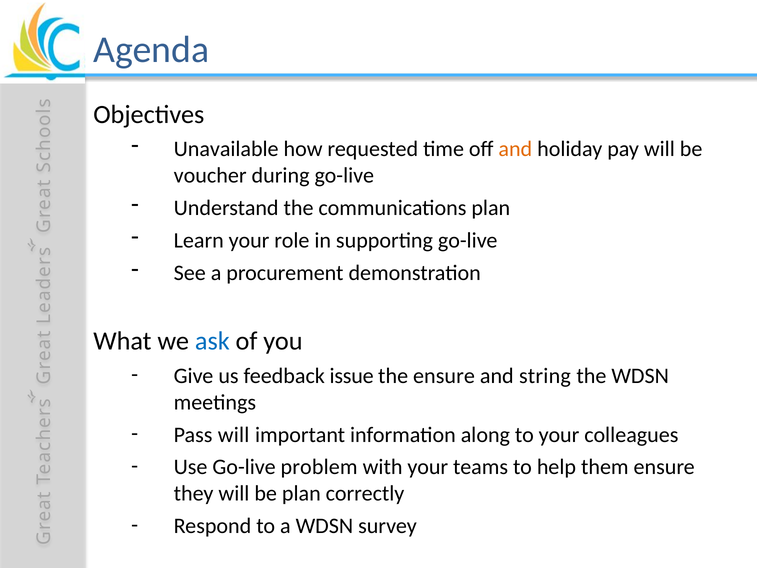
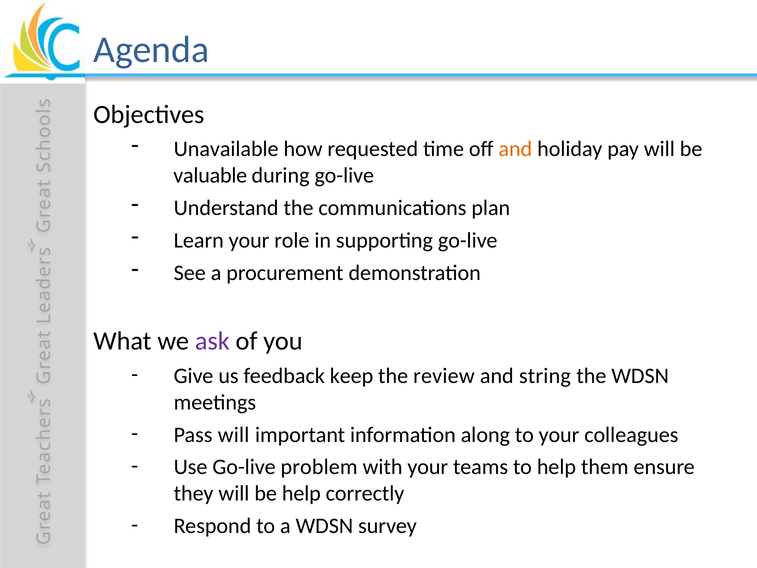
voucher: voucher -> valuable (210, 175)
ask colour: blue -> purple (212, 341)
issue: issue -> keep (352, 376)
the ensure: ensure -> review (444, 376)
be plan: plan -> help (301, 493)
